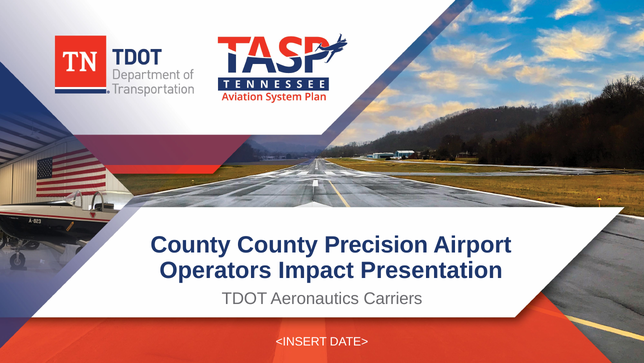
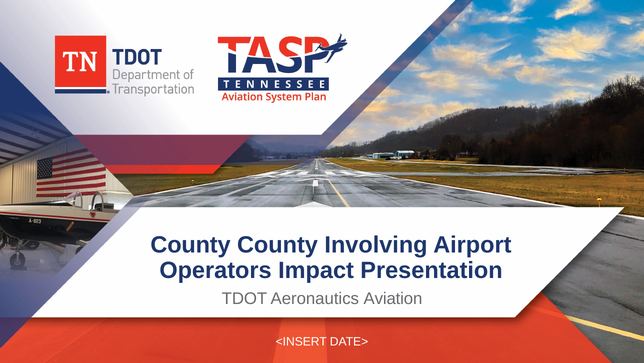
Precision: Precision -> Involving (376, 244)
Carriers: Carriers -> Aviation (393, 298)
